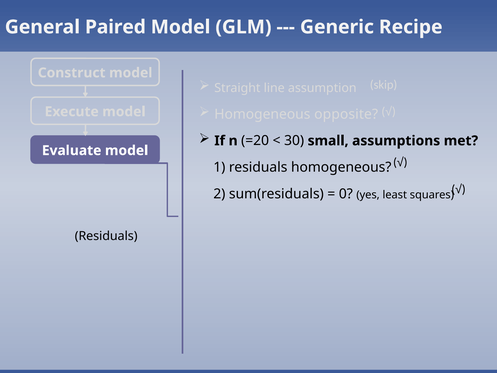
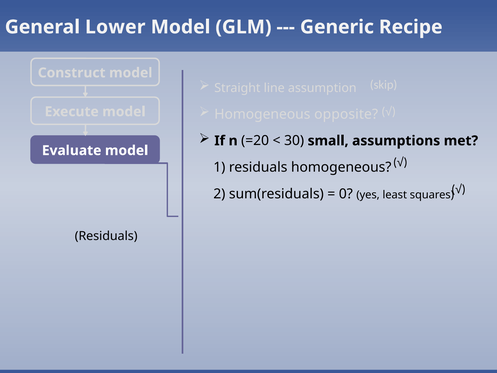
Paired: Paired -> Lower (115, 27)
